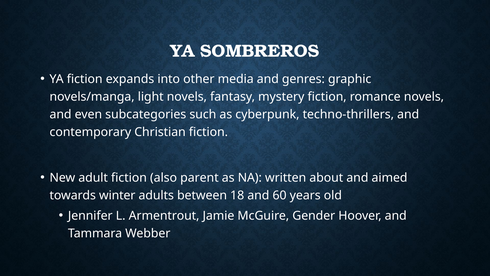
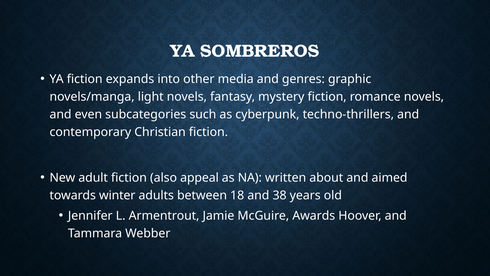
parent: parent -> appeal (199, 178)
60: 60 -> 38 (280, 195)
Gender: Gender -> Awards (314, 215)
